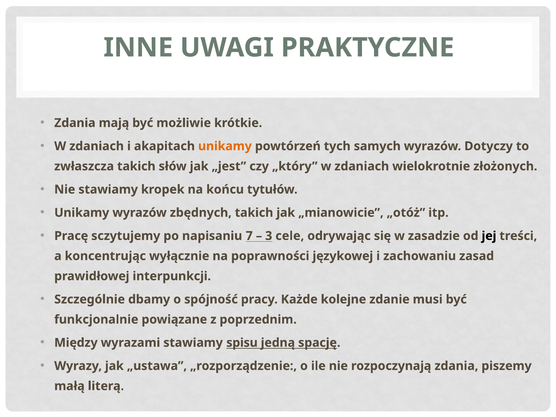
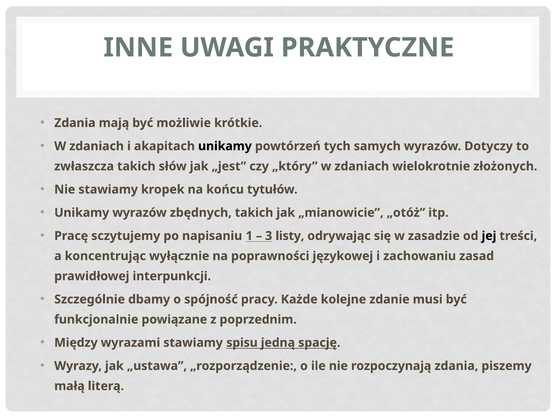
unikamy colour: orange -> black (225, 146)
7: 7 -> 1 (249, 236)
cele: cele -> listy (290, 236)
